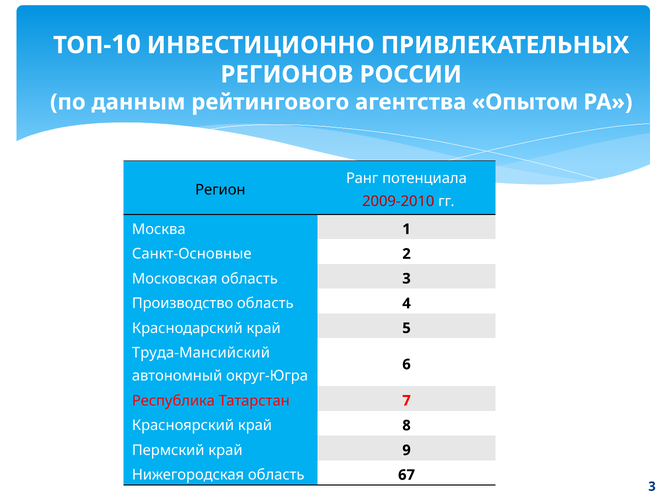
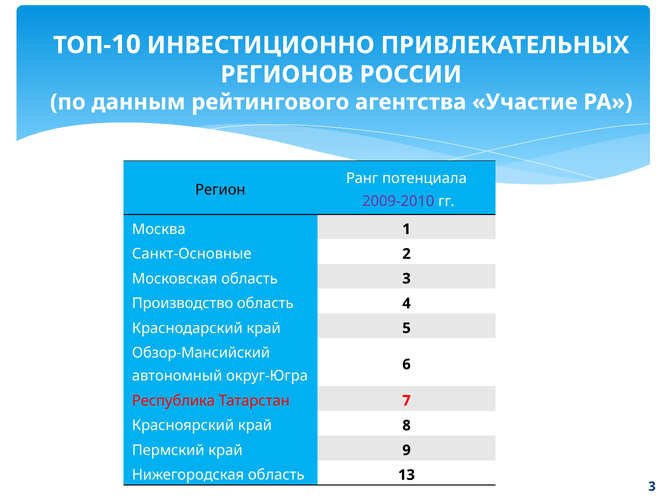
Опытом: Опытом -> Участие (525, 102)
2009-2010 colour: red -> purple (398, 201)
Труда-Мансийский: Труда-Мансийский -> Обзор-Мансийский (201, 353)
67: 67 -> 13 (407, 475)
